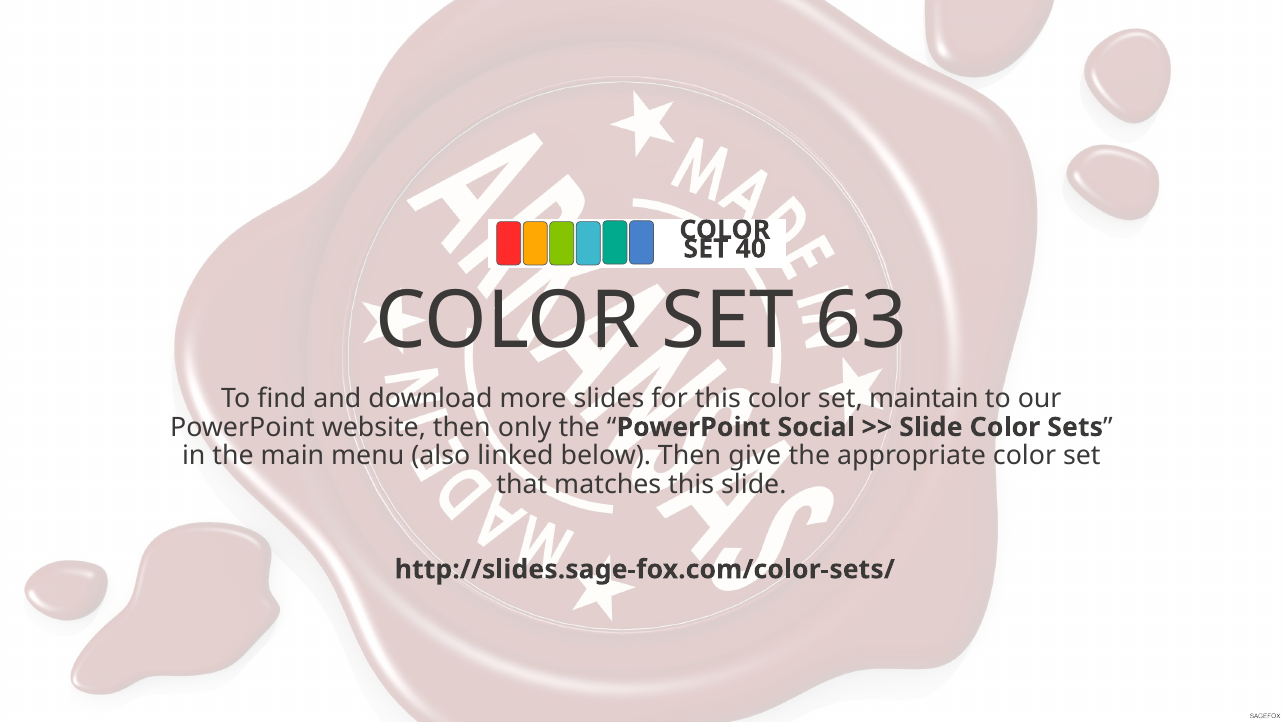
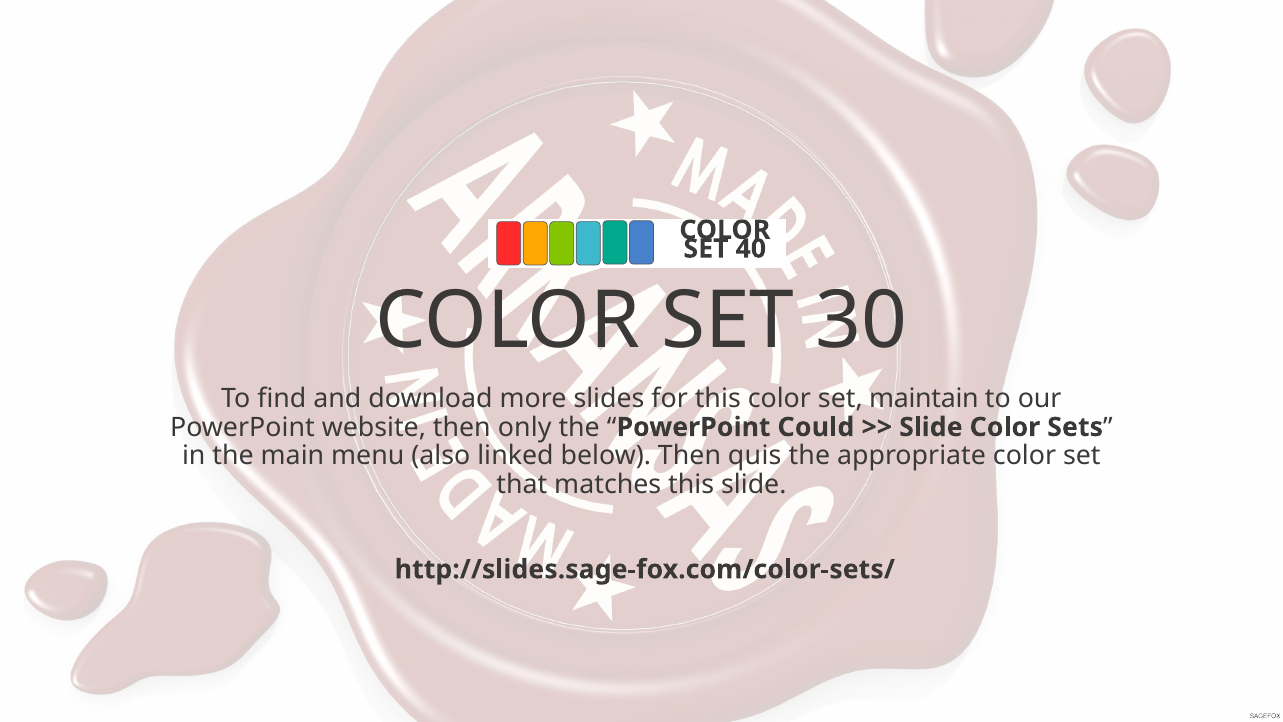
63: 63 -> 30 (861, 321)
Social: Social -> Could (816, 427)
give: give -> quis (755, 456)
